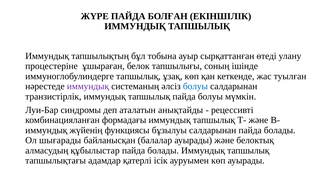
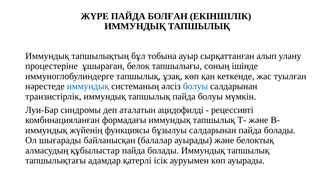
өтеді: өтеді -> алып (266, 56)
иммундық colour: purple -> blue (88, 86)
анықтайды: анықтайды -> ацидофилді (181, 110)
